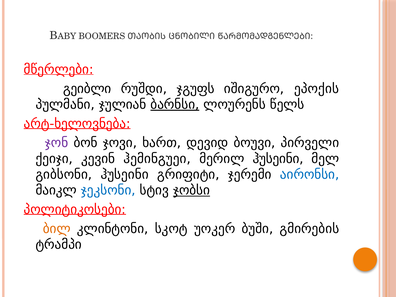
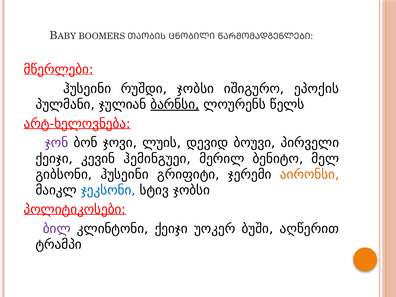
გეიბლი: გეიბლი -> ჰუსეინი (87, 89)
რუშდი ჯგუფს: ჯგუფს -> ჯობსი (195, 89)
ხართ: ხართ -> ლუის (162, 143)
მერილ ჰუსეინი: ჰუსეინი -> ბენიტო (278, 159)
აირონსი colour: blue -> orange (310, 175)
ჯობსი underline: present -> none (192, 190)
ბილ colour: orange -> purple (57, 229)
კლინტონი სკოტ: სკოტ -> ქეიჯი (171, 229)
გმირების: გმირების -> აღწერით (309, 229)
